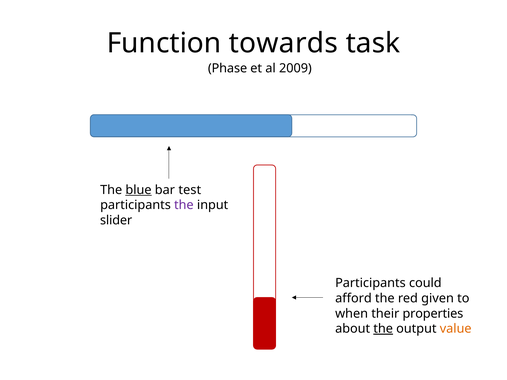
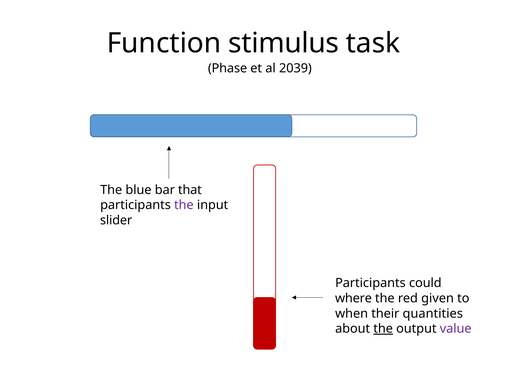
towards: towards -> stimulus (284, 43)
2009: 2009 -> 2039 (295, 68)
blue underline: present -> none (138, 190)
test: test -> that (190, 190)
afford: afford -> where (354, 299)
properties: properties -> quantities (433, 314)
value colour: orange -> purple (456, 329)
